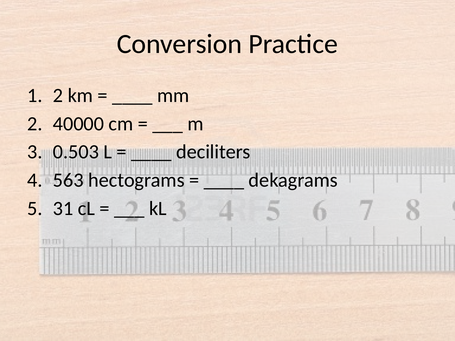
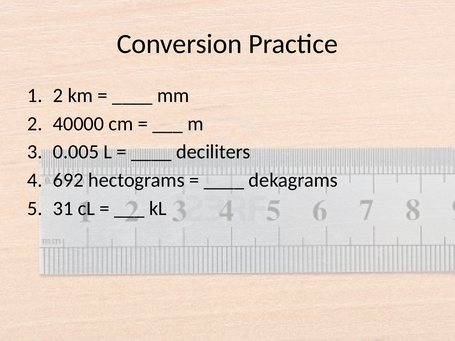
0.503: 0.503 -> 0.005 (76, 152)
563: 563 -> 692 (68, 180)
